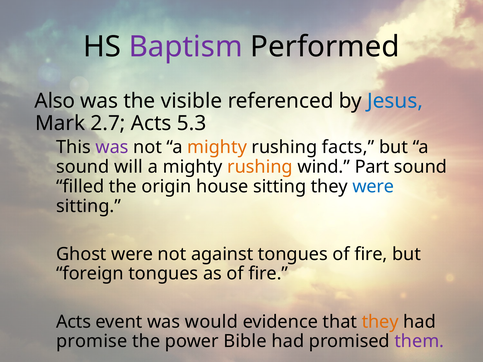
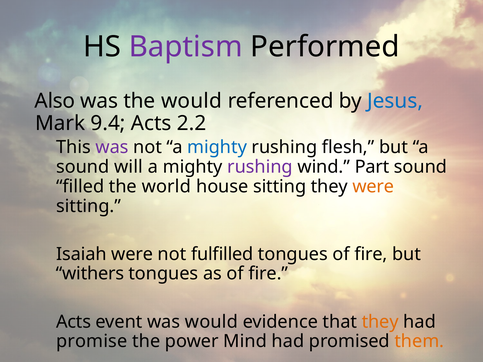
the visible: visible -> would (191, 101)
2.7: 2.7 -> 9.4 (108, 123)
5.3: 5.3 -> 2.2 (192, 123)
mighty colour: orange -> blue (217, 147)
facts: facts -> flesh (348, 147)
rushing colour: orange -> purple (260, 167)
origin: origin -> world (166, 187)
were colour: blue -> orange (373, 187)
Ghost: Ghost -> Isaiah (81, 254)
against: against -> fulfilled (222, 254)
foreign: foreign -> withers (90, 274)
Bible: Bible -> Mind (245, 342)
them colour: purple -> orange (419, 342)
